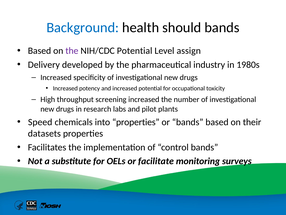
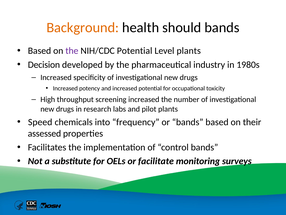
Background colour: blue -> orange (83, 27)
Level assign: assign -> plants (189, 51)
Delivery: Delivery -> Decision (44, 65)
into properties: properties -> frequency (136, 122)
datasets: datasets -> assessed (44, 133)
